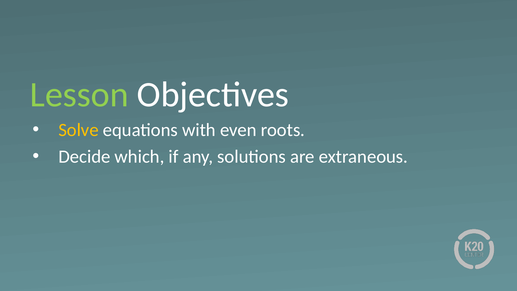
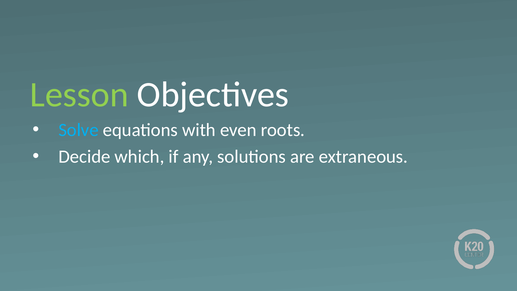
Solve colour: yellow -> light blue (79, 130)
